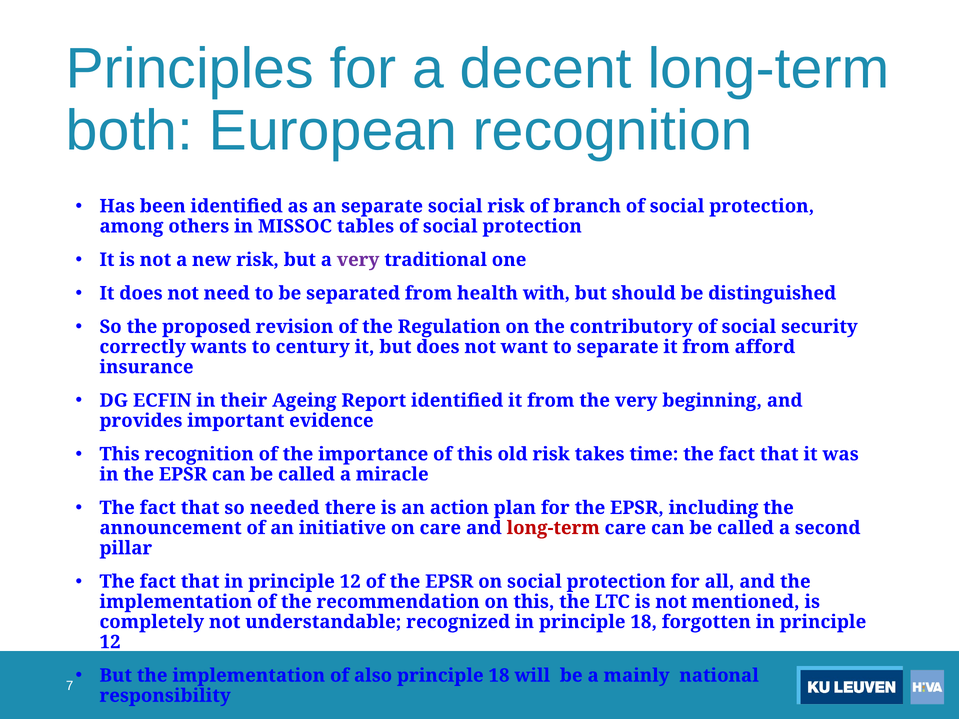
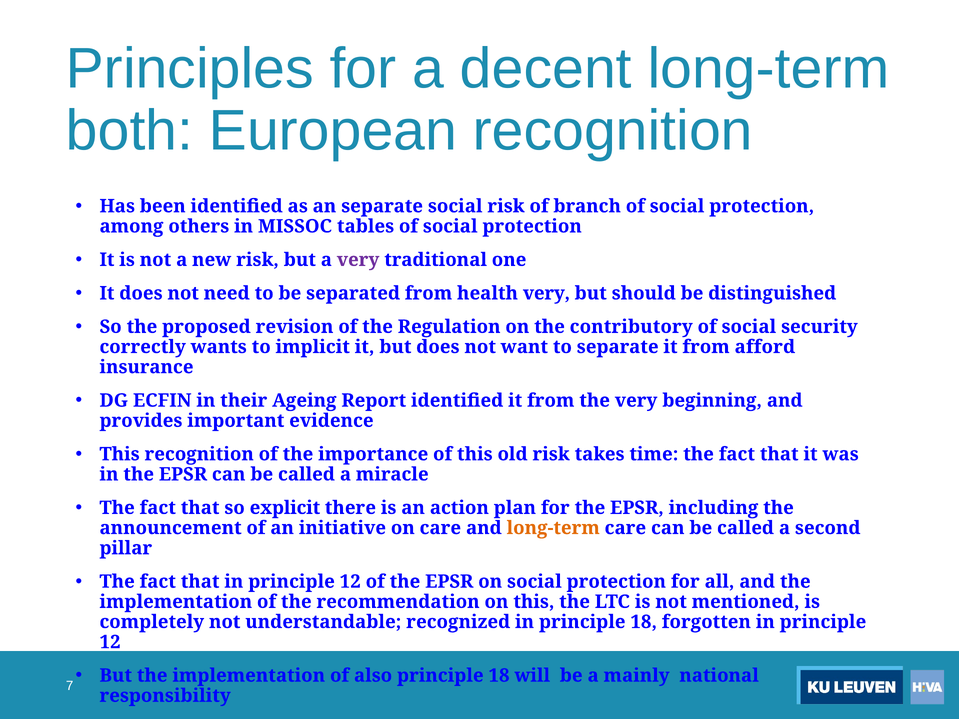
health with: with -> very (546, 293)
century: century -> implicit (313, 347)
needed: needed -> explicit (285, 508)
long-term colour: red -> orange (553, 528)
